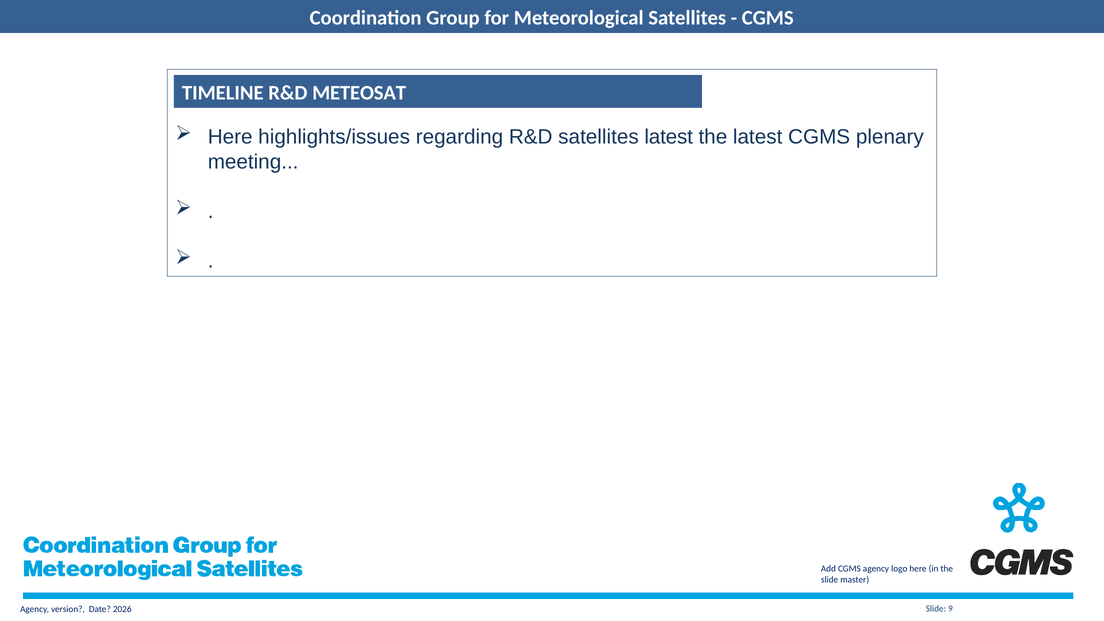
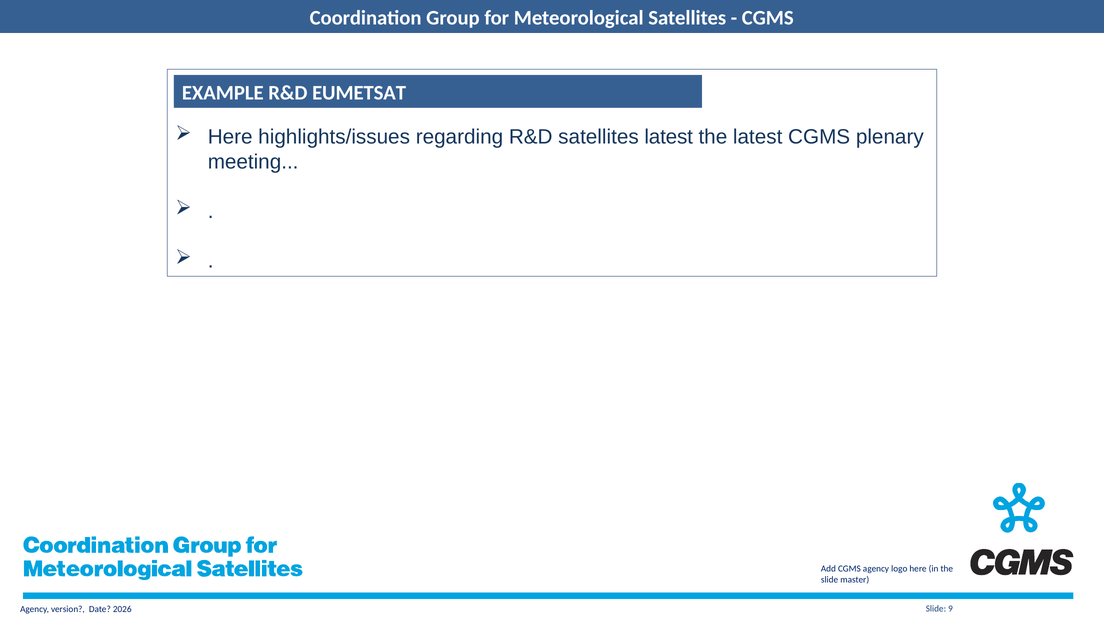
TIMELINE: TIMELINE -> EXAMPLE (223, 93)
METEOSAT: METEOSAT -> EUMETSAT (359, 93)
